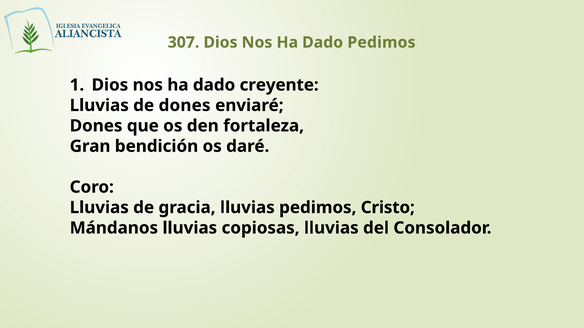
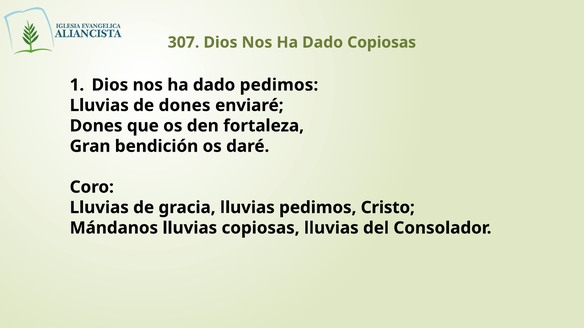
Dado Pedimos: Pedimos -> Copiosas (382, 42)
dado creyente: creyente -> pedimos (279, 85)
